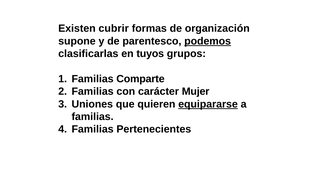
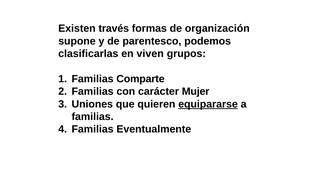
cubrir: cubrir -> través (114, 29)
podemos underline: present -> none (208, 41)
tuyos: tuyos -> viven (150, 54)
Pertenecientes: Pertenecientes -> Eventualmente (154, 129)
